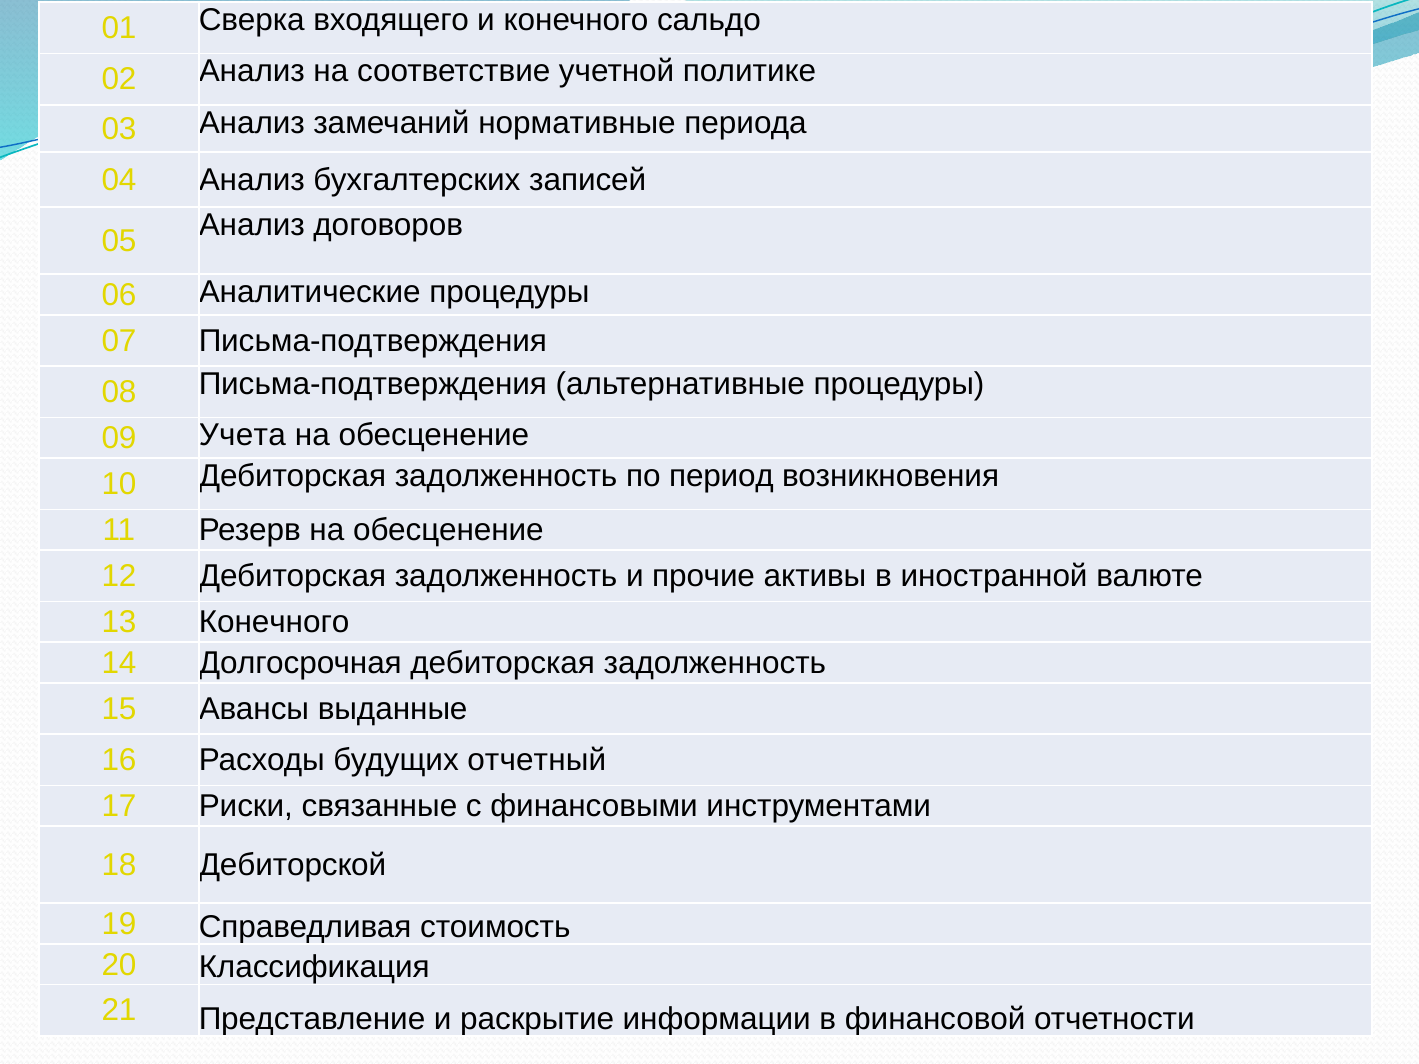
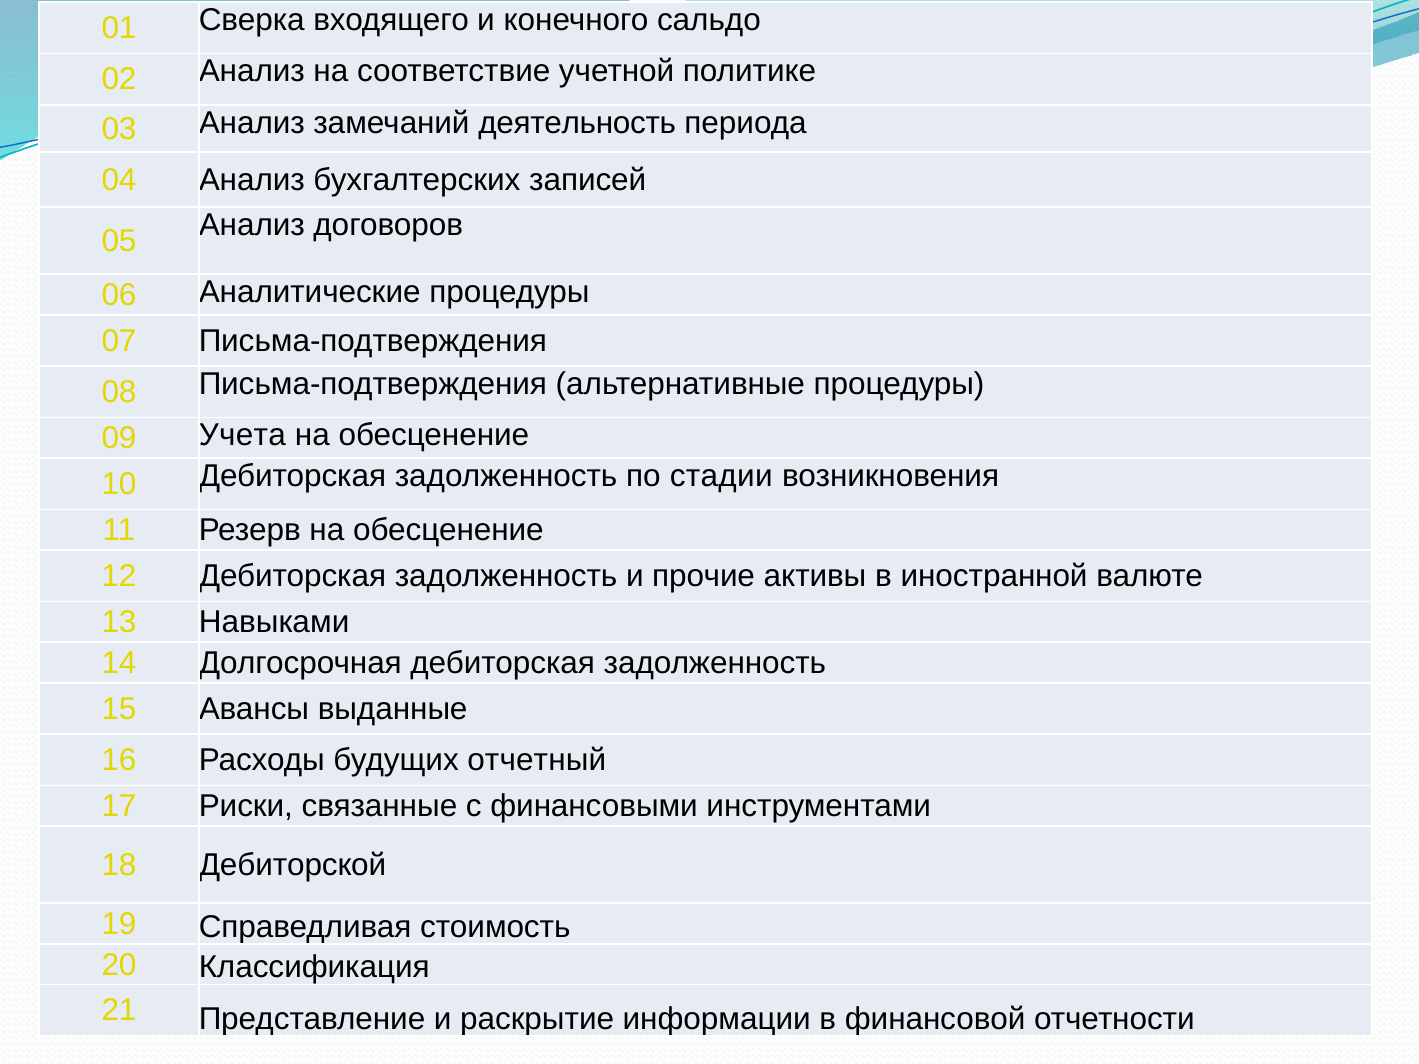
нормативные: нормативные -> деятельность (577, 123)
период: период -> стадии (721, 476)
13 Конечного: Конечного -> Навыками (274, 622)
